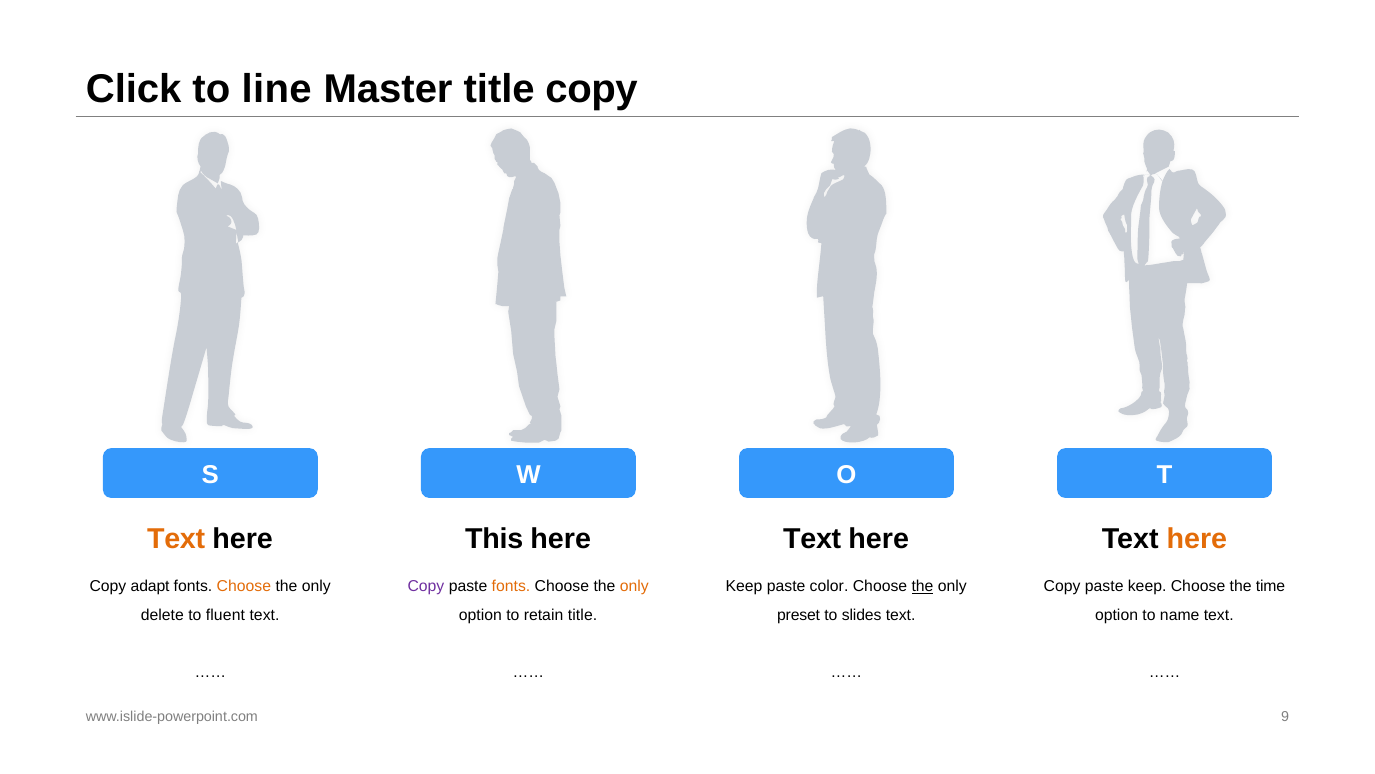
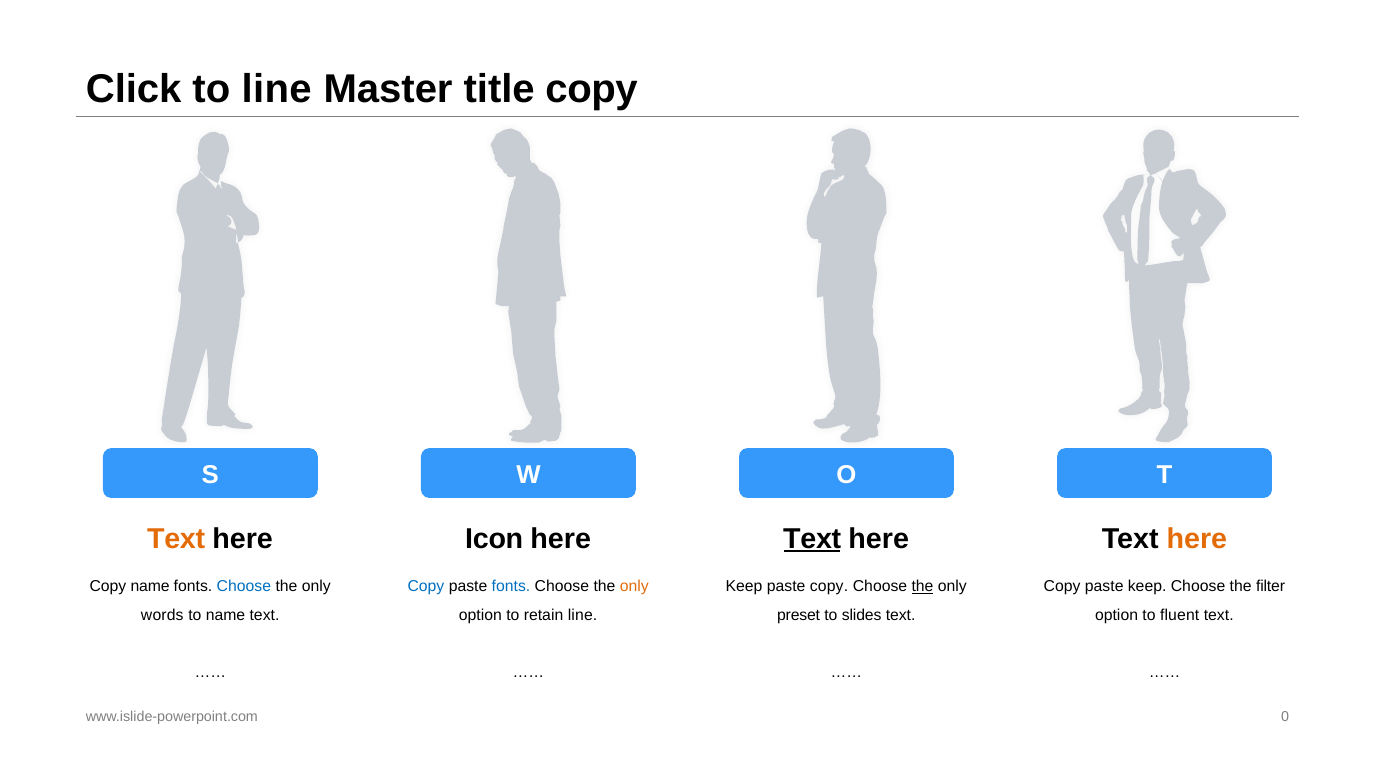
This: This -> Icon (494, 538)
Text underline: none -> present (812, 538)
Copy adapt: adapt -> name (150, 586)
Choose colour: orange -> blue (244, 586)
Copy colour: purple -> blue (426, 586)
fonts colour: orange -> blue (511, 586)
paste color: color -> copy (829, 586)
time: time -> filter (1271, 586)
delete: delete -> words (162, 615)
to fluent: fluent -> name (225, 615)
retain title: title -> line (583, 615)
name: name -> fluent (1180, 615)
9: 9 -> 0 (1285, 716)
